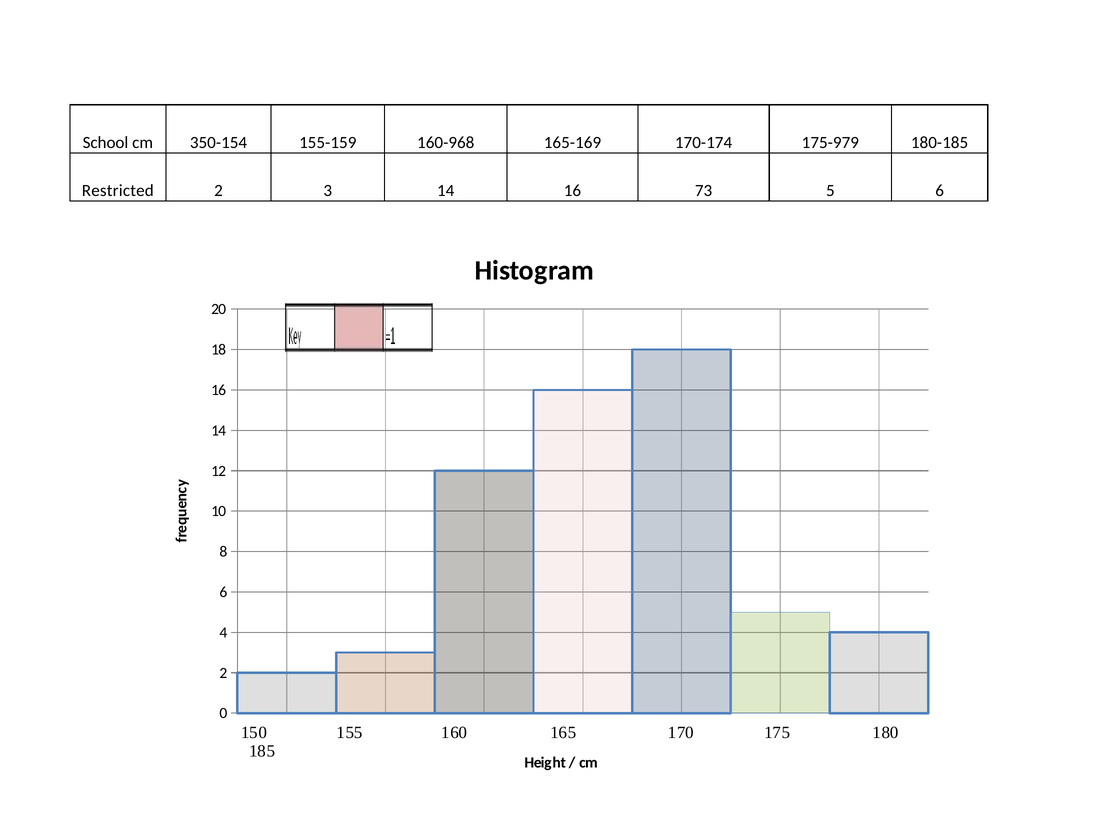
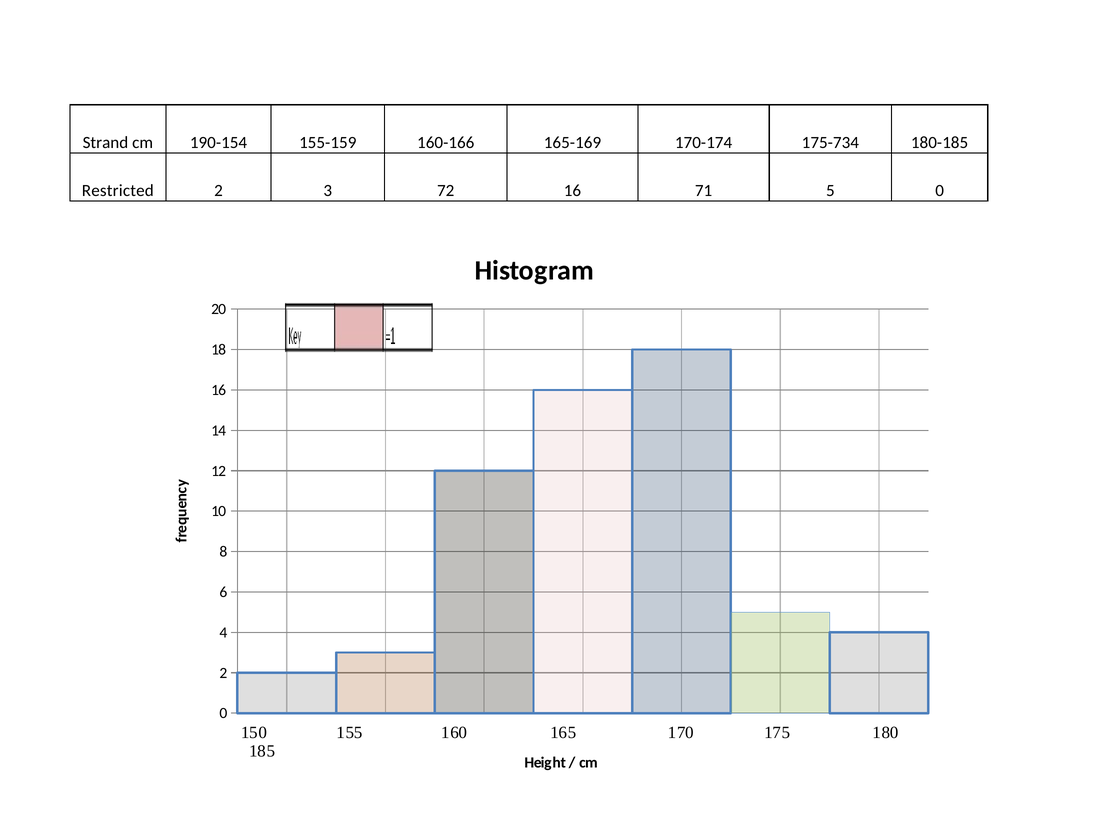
School: School -> Strand (105, 143)
350-154: 350-154 -> 190-154 (219, 143)
160-968: 160-968 -> 160-166 (446, 143)
175-979: 175-979 -> 175-734 (830, 143)
3 14: 14 -> 72 (446, 191)
73: 73 -> 71 (704, 191)
5 6: 6 -> 0 (940, 191)
